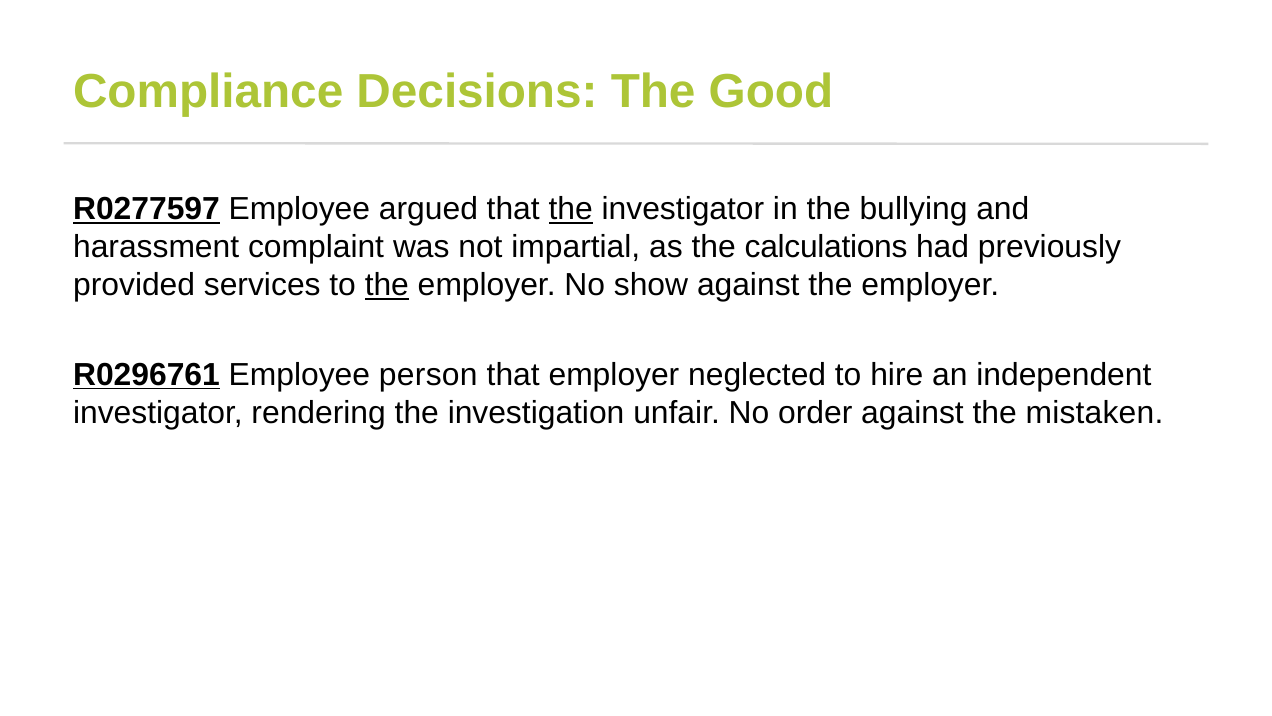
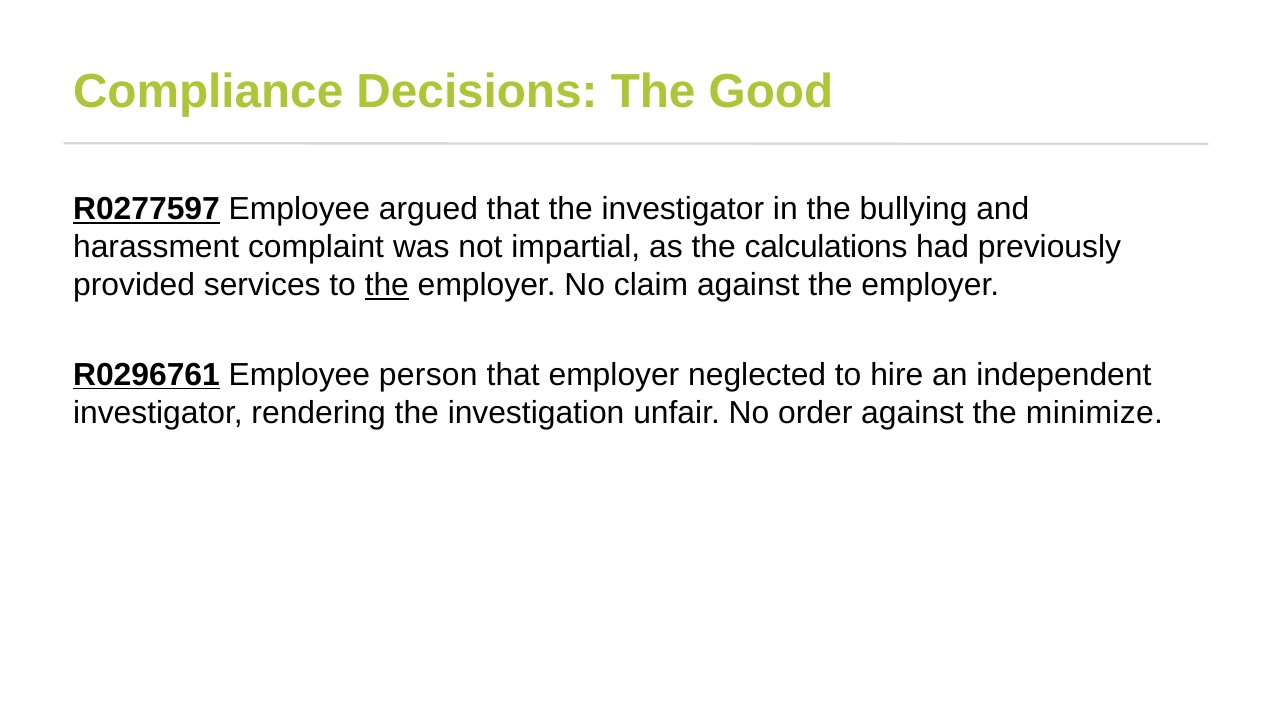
the underline: present -> none (571, 209)
show: show -> claim (651, 285)
mistaken: mistaken -> minimize (1094, 413)
